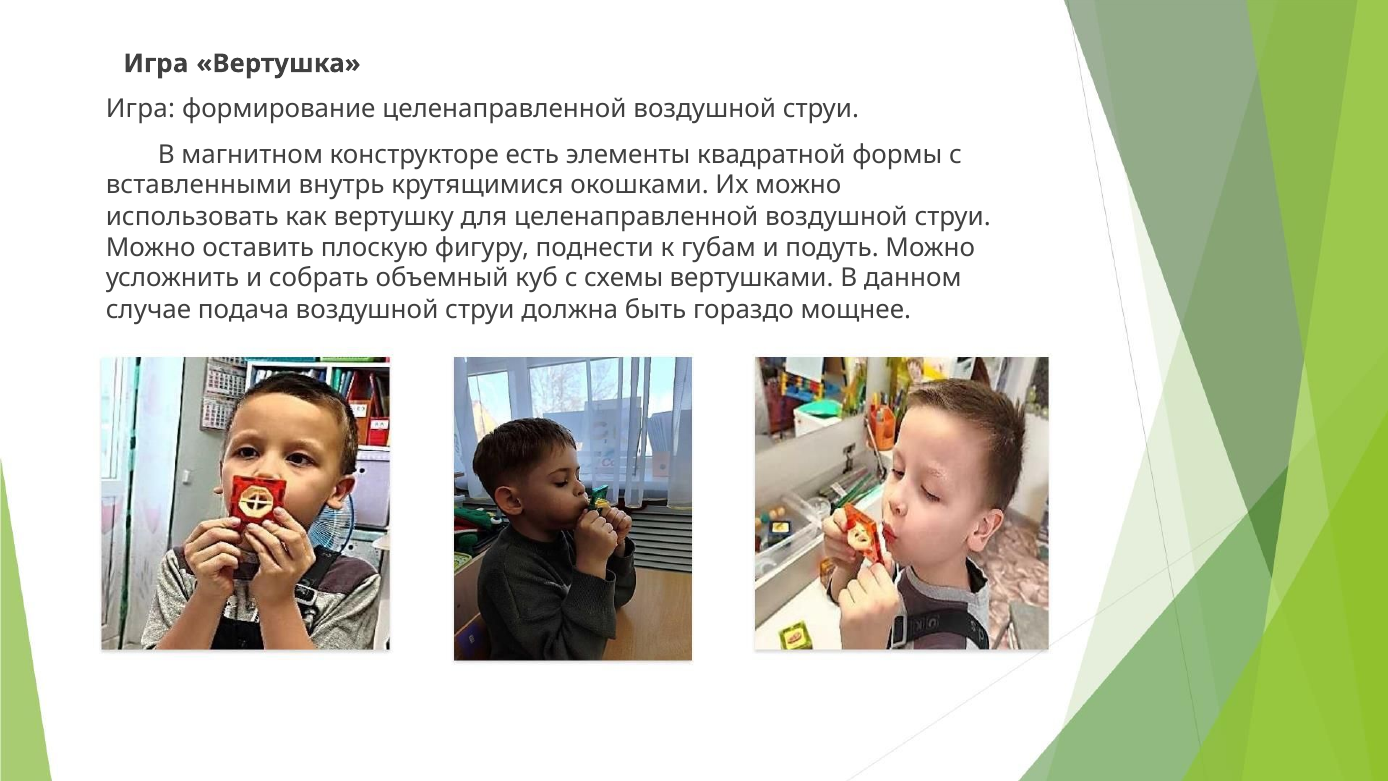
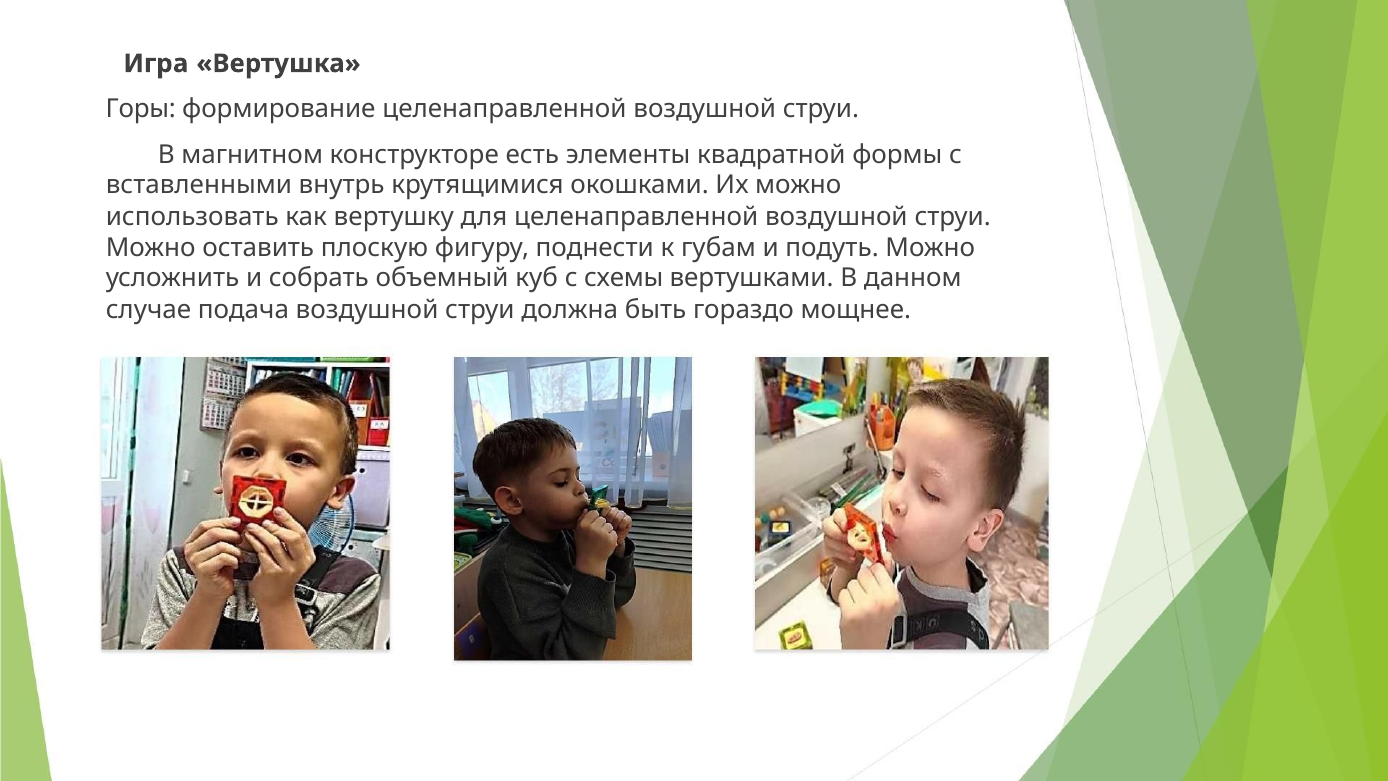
Игра: Игра -> Горы (141, 109)
